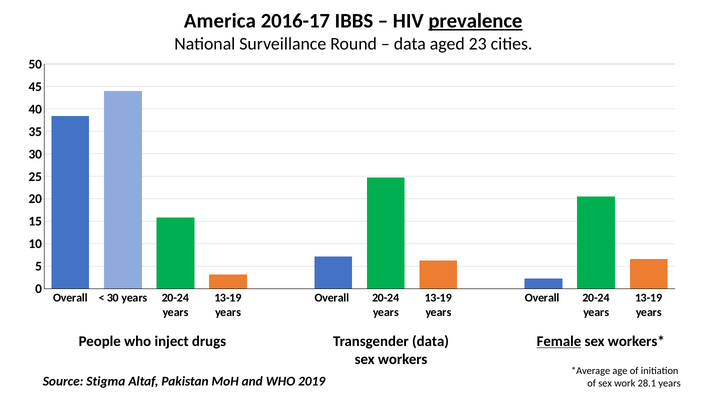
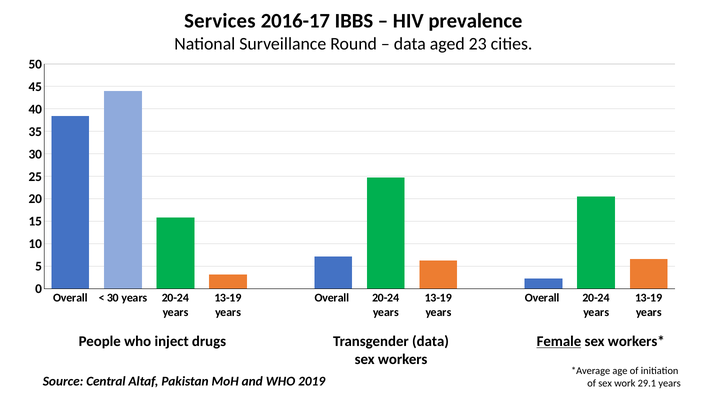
America: America -> Services (220, 21)
prevalence underline: present -> none (475, 21)
Stigma: Stigma -> Central (106, 381)
28.1: 28.1 -> 29.1 (647, 383)
